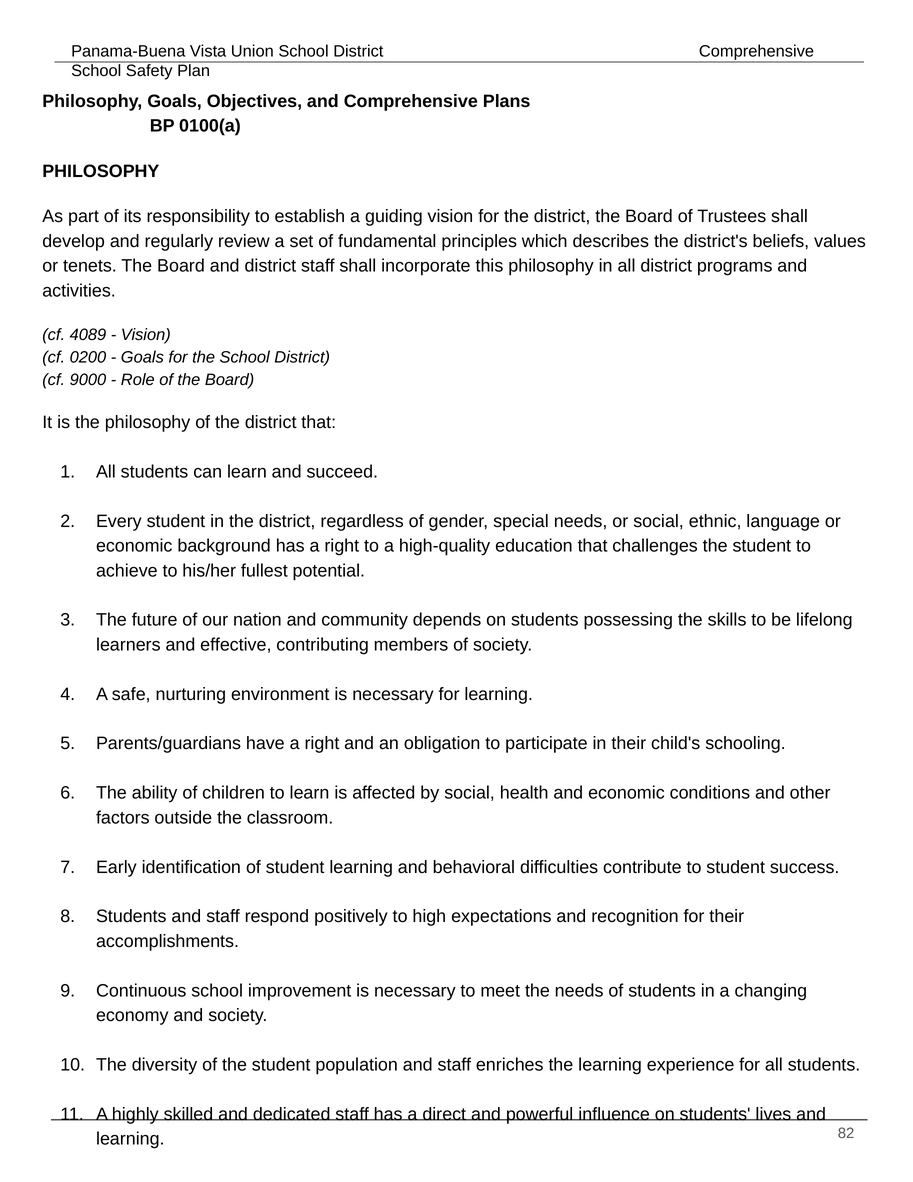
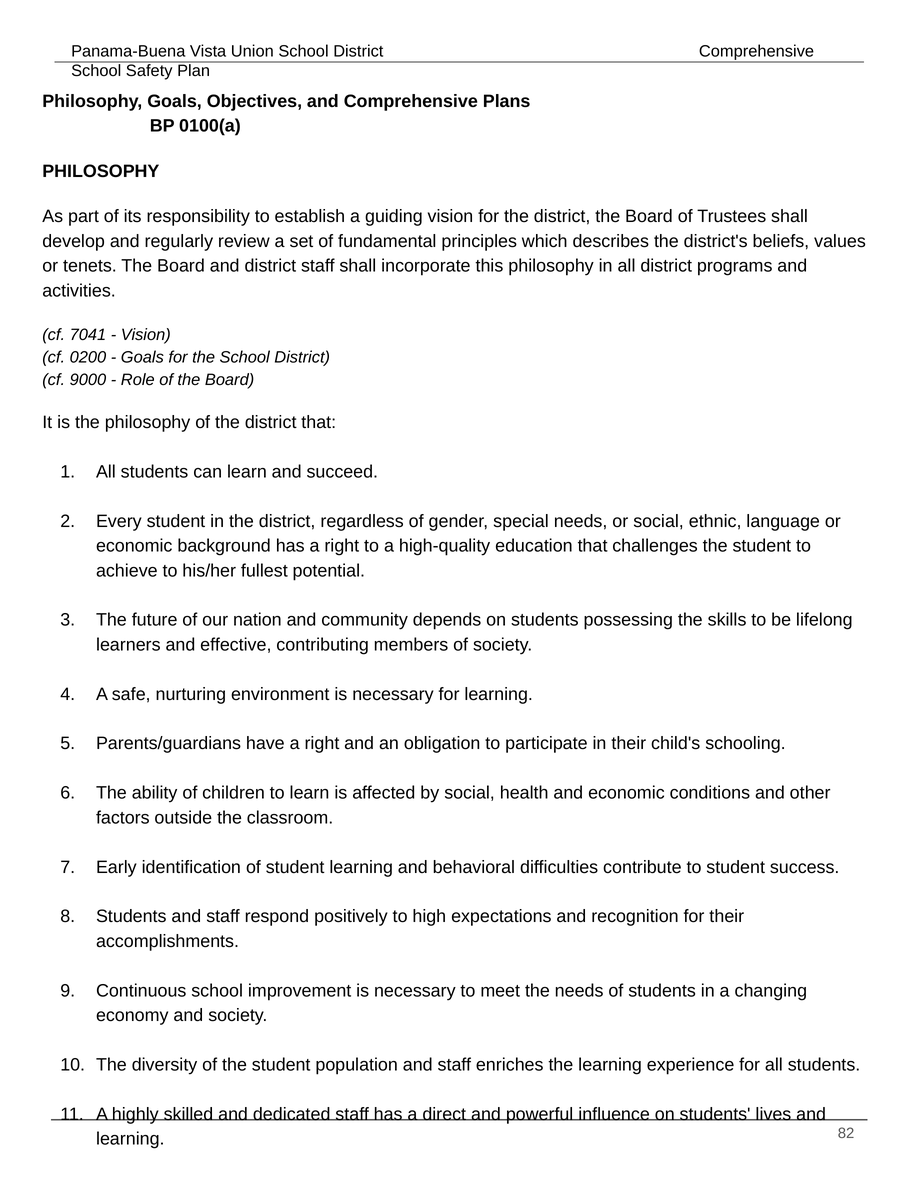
4089: 4089 -> 7041 (88, 334)
